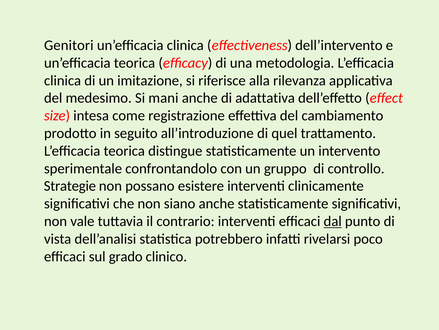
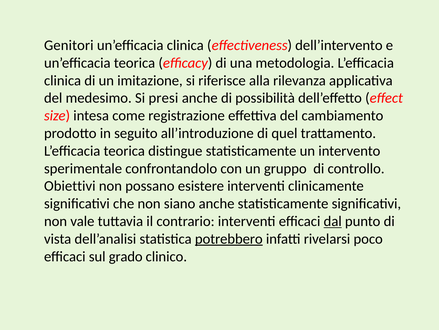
mani: mani -> presi (163, 98)
adattativa: adattativa -> possibilità (265, 98)
Strategie: Strategie -> Obiettivi (70, 186)
potrebbero underline: none -> present (229, 238)
